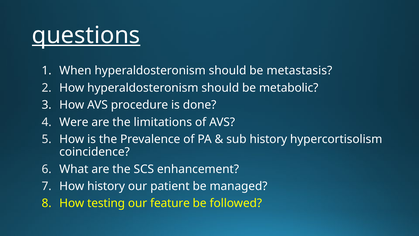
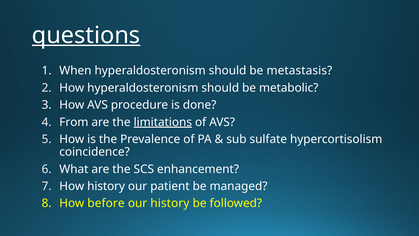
Were: Were -> From (74, 122)
limitations underline: none -> present (163, 122)
sub history: history -> sulfate (268, 139)
testing: testing -> before (106, 203)
our feature: feature -> history (170, 203)
